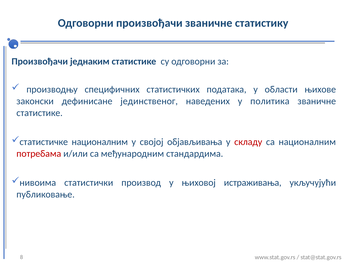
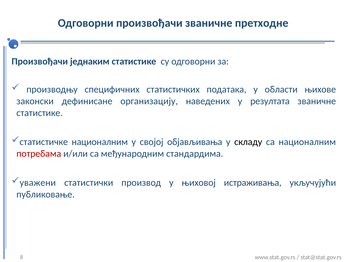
статистику: статистику -> претходне (262, 23)
јединственог: јединственог -> организацију (149, 101)
политика: политика -> резултата (270, 101)
складу colour: red -> black (248, 142)
нивоима: нивоима -> уважени (38, 183)
